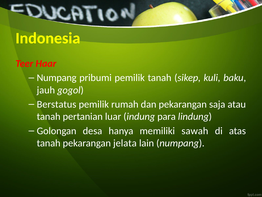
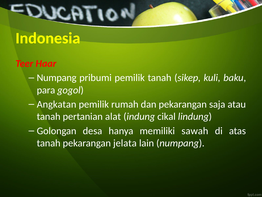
jauh: jauh -> para (46, 90)
Berstatus: Berstatus -> Angkatan (57, 104)
luar: luar -> alat (113, 116)
para: para -> cikal (166, 116)
